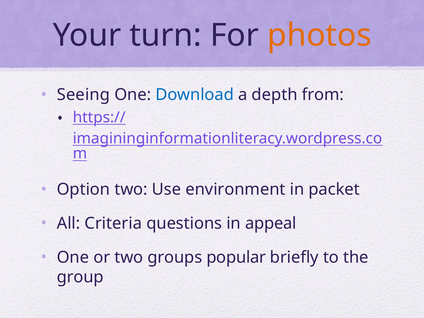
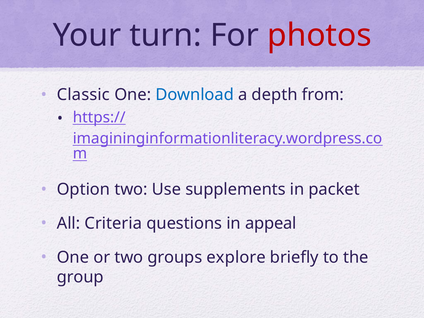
photos colour: orange -> red (319, 35)
Seeing: Seeing -> Classic (83, 95)
environment: environment -> supplements (236, 189)
popular: popular -> explore (236, 257)
